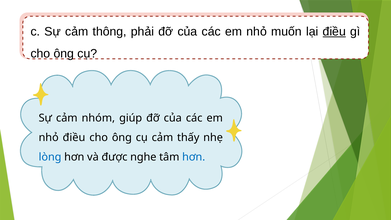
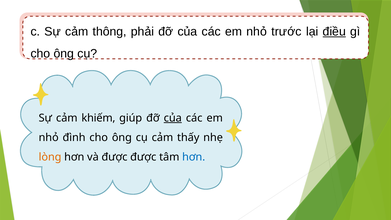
muốn: muốn -> trước (286, 32)
nhóm: nhóm -> khiếm (98, 118)
của underline: none -> present (173, 118)
nhỏ điều: điều -> đình (74, 137)
lòng colour: blue -> orange (50, 157)
được nghe: nghe -> được (143, 157)
